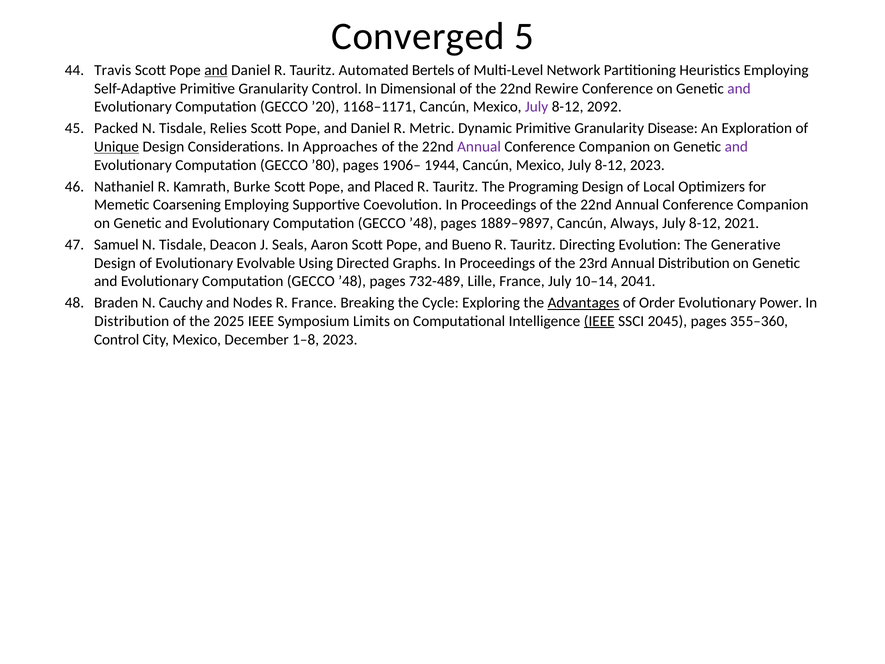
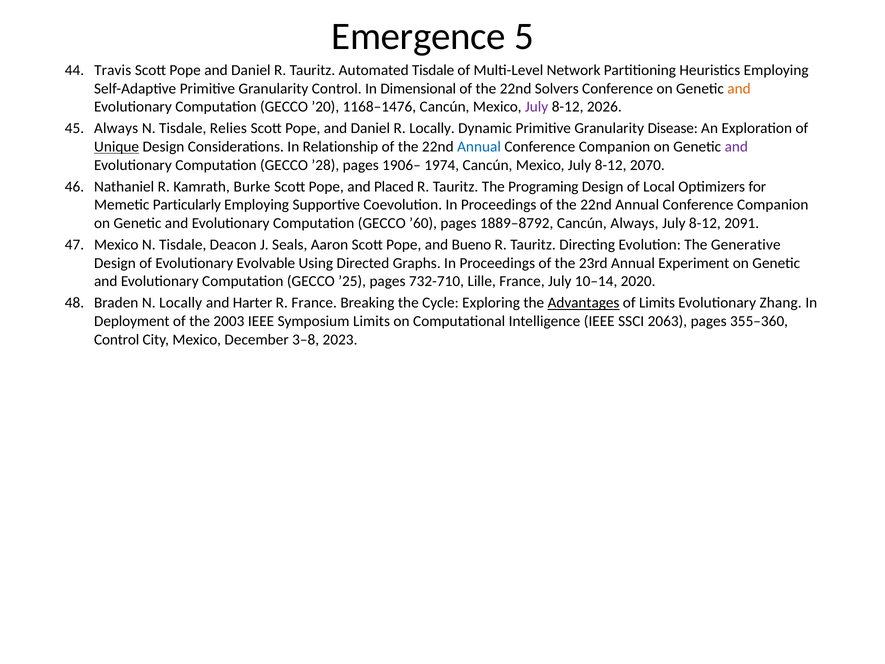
Converged: Converged -> Emergence (418, 37)
and underline: present -> none (216, 70)
Automated Bertels: Bertels -> Tisdale (433, 70)
Rewire: Rewire -> Solvers (557, 89)
and colour: purple -> orange (739, 89)
1168–1171: 1168–1171 -> 1168–1476 (379, 107)
2092: 2092 -> 2026 (604, 107)
Packed: Packed -> Always (116, 128)
R Metric: Metric -> Locally (432, 128)
Approaches: Approaches -> Relationship (340, 147)
Annual colour: purple -> blue (479, 147)
’80: ’80 -> ’28 (325, 165)
1944: 1944 -> 1974 (442, 165)
8-12 2023: 2023 -> 2070 (647, 165)
Coarsening: Coarsening -> Particularly (187, 205)
’48: ’48 -> ’60 (423, 223)
1889–9897: 1889–9897 -> 1889–8792 (517, 223)
2021: 2021 -> 2091 (742, 223)
Samuel: Samuel -> Mexico (116, 245)
Annual Distribution: Distribution -> Experiment (694, 263)
’48: ’48 -> ’25 (352, 281)
732-489: 732-489 -> 732-710 (436, 281)
2041: 2041 -> 2020 (638, 281)
N Cauchy: Cauchy -> Locally (181, 303)
Nodes: Nodes -> Harter (253, 303)
of Order: Order -> Limits (657, 303)
Power: Power -> Zhang (781, 303)
Distribution: Distribution -> Deployment (132, 321)
2025: 2025 -> 2003 (229, 321)
IEEE underline: present -> none (599, 321)
2045: 2045 -> 2063 (667, 321)
1–8: 1–8 -> 3–8 (306, 339)
